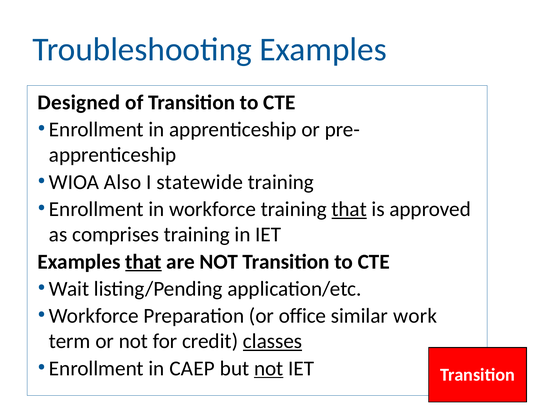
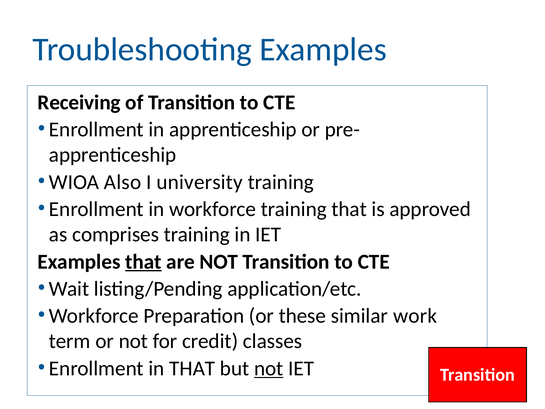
Designed: Designed -> Receiving (79, 102)
statewide: statewide -> university (200, 182)
that underline: present -> none (349, 209)
office: office -> these (302, 316)
classes underline: present -> none (273, 341)
in CAEP: CAEP -> THAT (192, 368)
